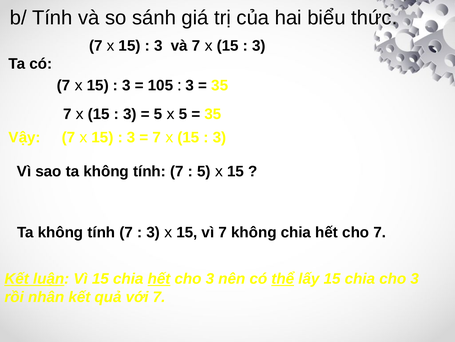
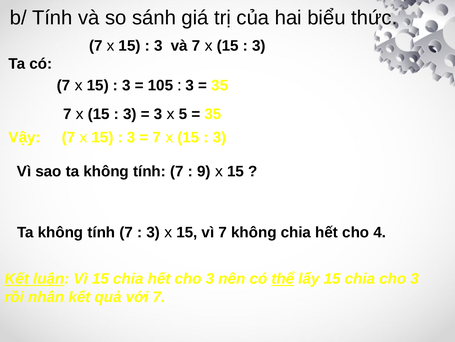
5: 5 -> 3 (158, 114)
5: 5 -> 9 (204, 171)
cho 7: 7 -> 4 (380, 232)
hết underline: present -> none (159, 278)
